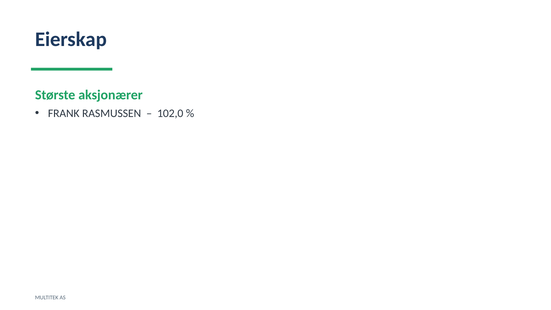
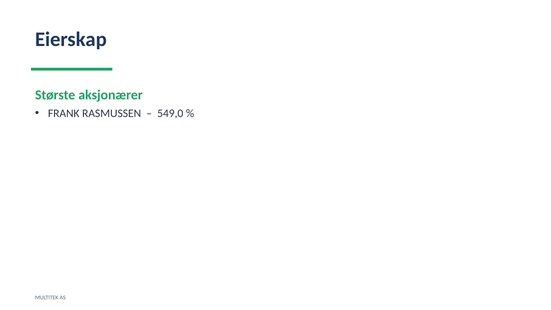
102,0: 102,0 -> 549,0 (170, 113)
